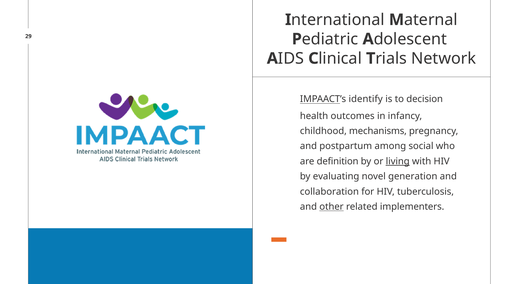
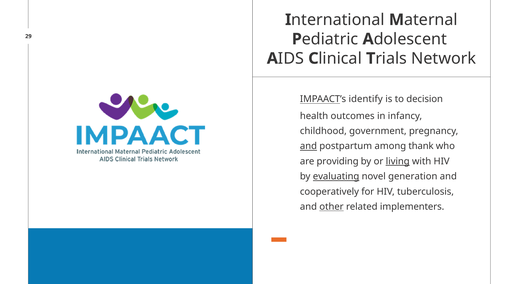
mechanisms: mechanisms -> government (378, 131)
and underline: none -> present (308, 146)
social: social -> thank (421, 146)
definition: definition -> providing (338, 161)
evaluating underline: none -> present (336, 177)
collaboration: collaboration -> cooperatively (329, 192)
